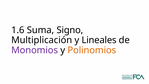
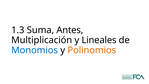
1.6: 1.6 -> 1.3 (18, 30)
Signo: Signo -> Antes (70, 30)
Monomios colour: purple -> blue (35, 50)
